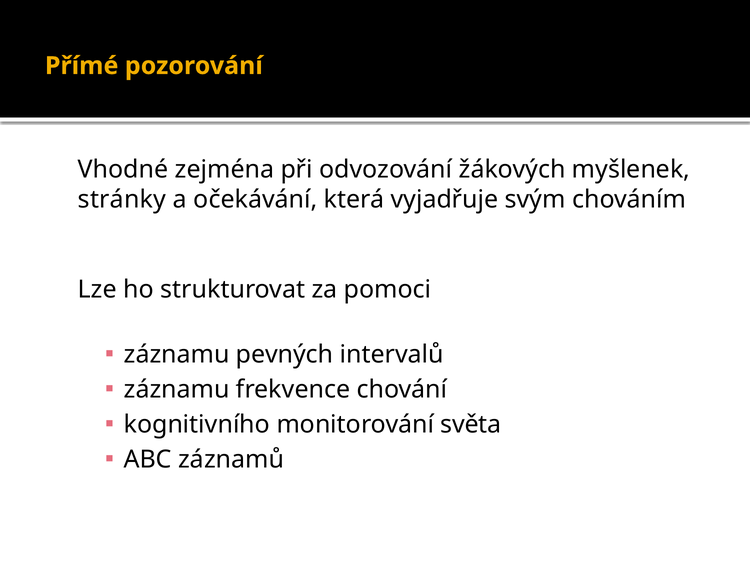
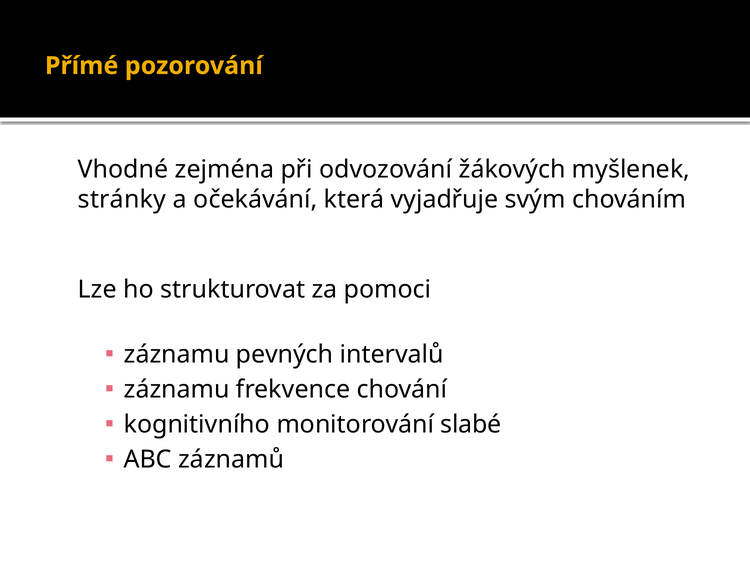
světa: světa -> slabé (471, 425)
